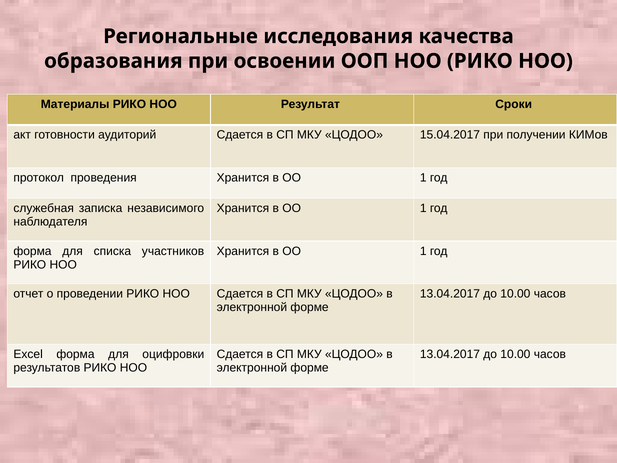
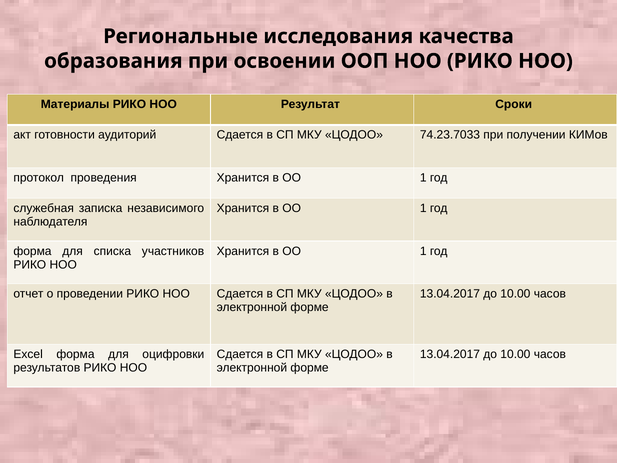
15.04.2017: 15.04.2017 -> 74.23.7033 (450, 135)
